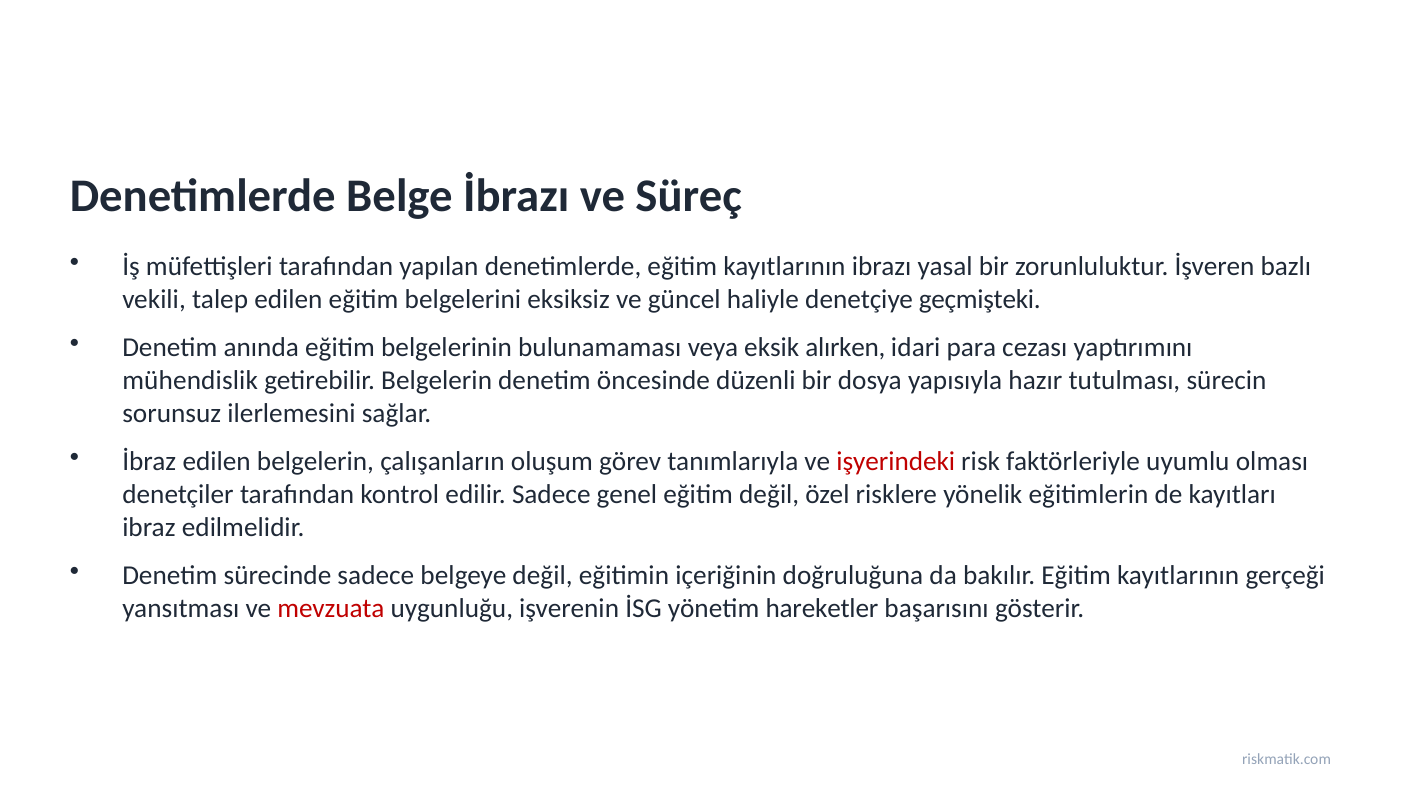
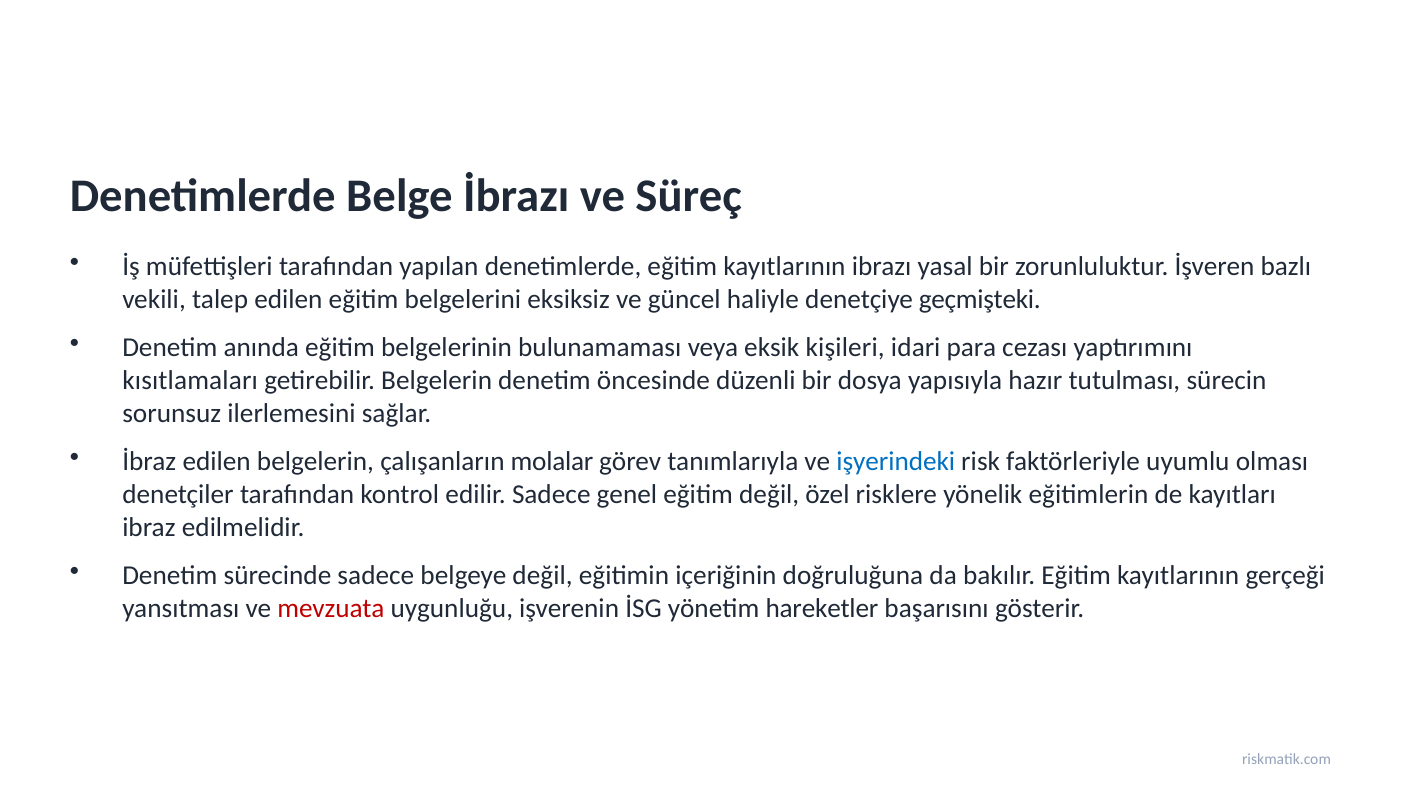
alırken: alırken -> kişileri (845, 348)
mühendislik: mühendislik -> kısıtlamaları (190, 381)
oluşum: oluşum -> molalar (552, 462)
işyerindeki colour: red -> blue (896, 462)
